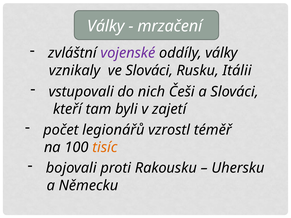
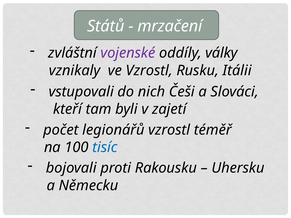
Války: Války -> Států (106, 26)
ve Slováci: Slováci -> Vzrostl (149, 71)
tisíc colour: orange -> blue (105, 147)
